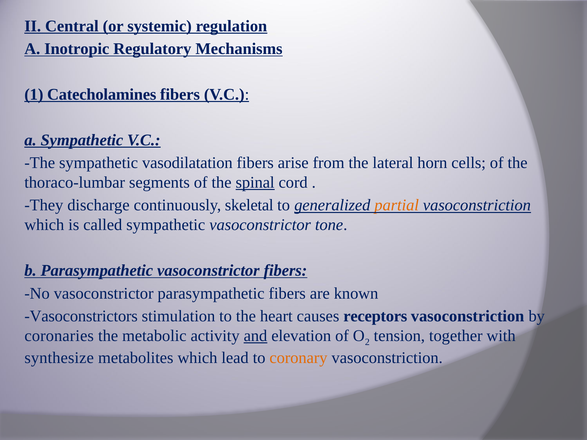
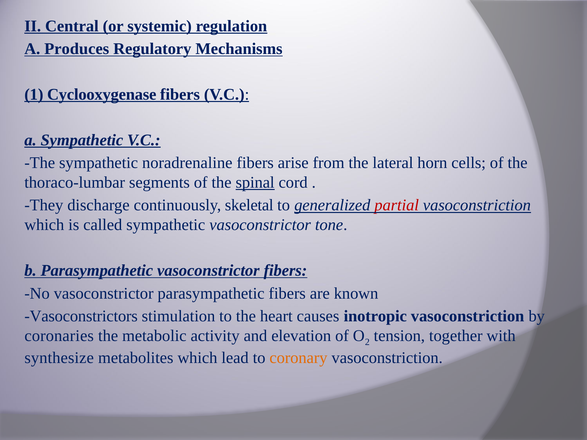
Inotropic: Inotropic -> Produces (77, 49)
Catecholamines: Catecholamines -> Cyclooxygenase (102, 94)
vasodilatation: vasodilatation -> noradrenaline (187, 163)
partial colour: orange -> red (397, 205)
receptors: receptors -> inotropic (375, 316)
and underline: present -> none (255, 336)
